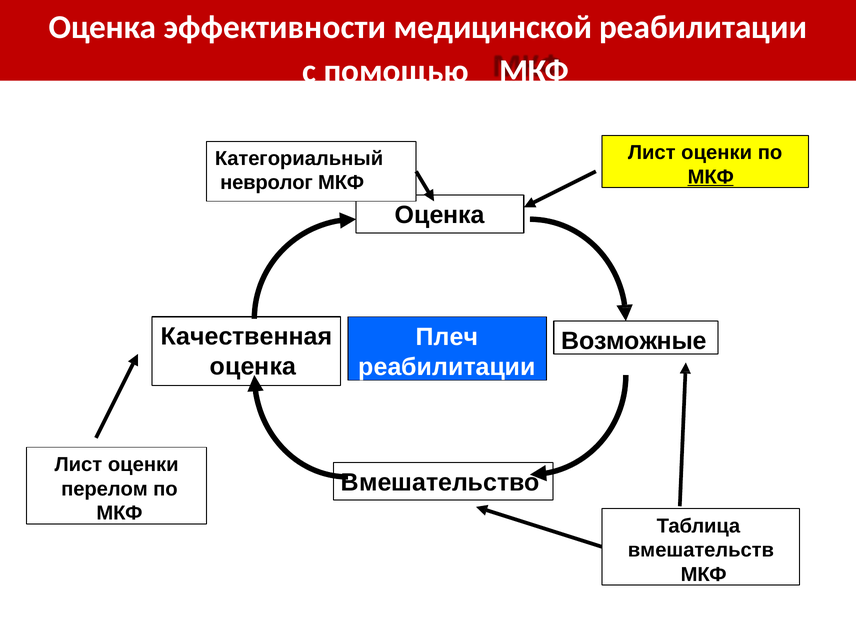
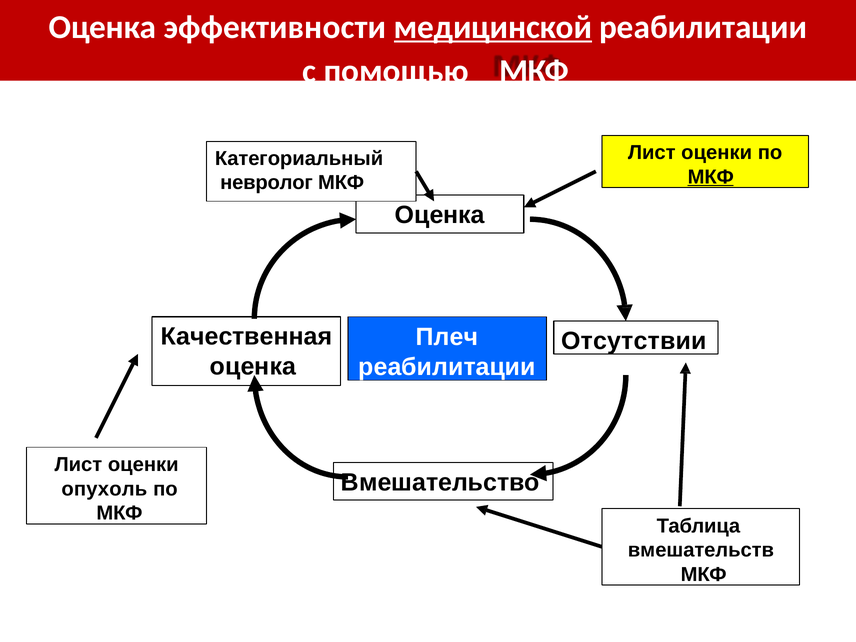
медицинской underline: none -> present (493, 27)
Возможные: Возможные -> Отсутствии (634, 341)
перелом: перелом -> опухоль (104, 489)
